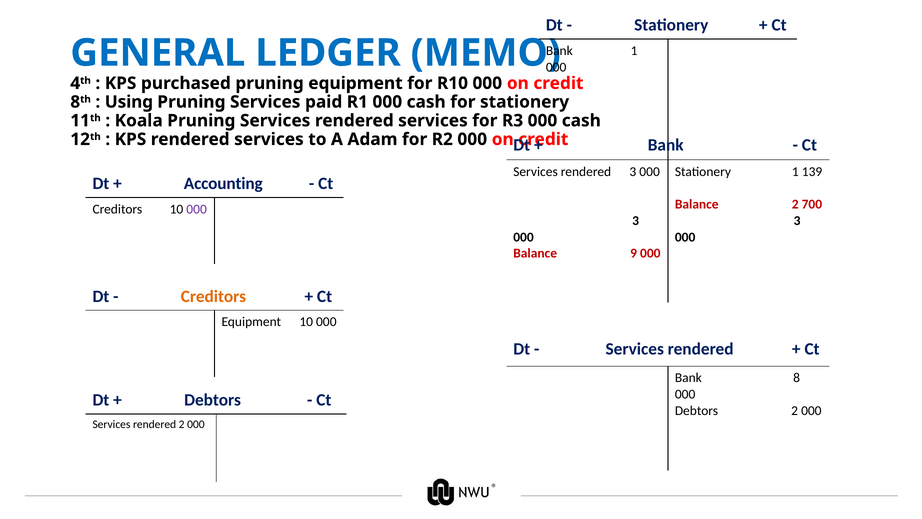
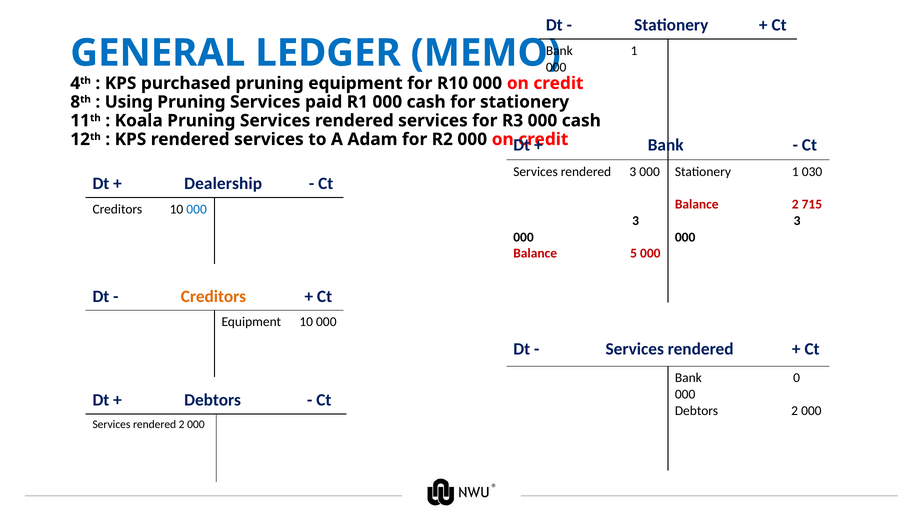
139: 139 -> 030 (812, 171)
Accounting: Accounting -> Dealership (223, 184)
700: 700 -> 715 (812, 204)
000 colour: purple -> blue (197, 209)
9: 9 -> 5 (634, 253)
8: 8 -> 0 (797, 378)
